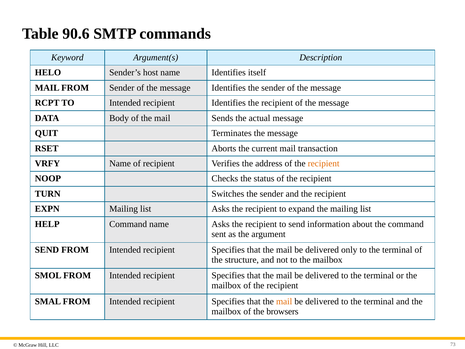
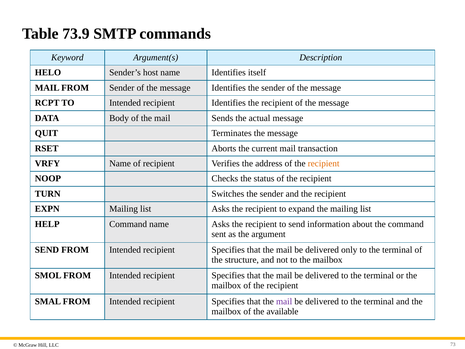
90.6: 90.6 -> 73.9 (76, 34)
mail colour: orange -> purple (284, 301)
browsers: browsers -> available (282, 311)
